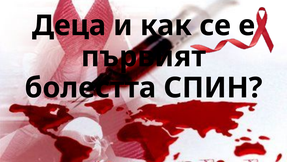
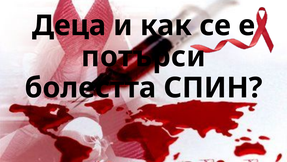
първият: първият -> потърси (143, 57)
